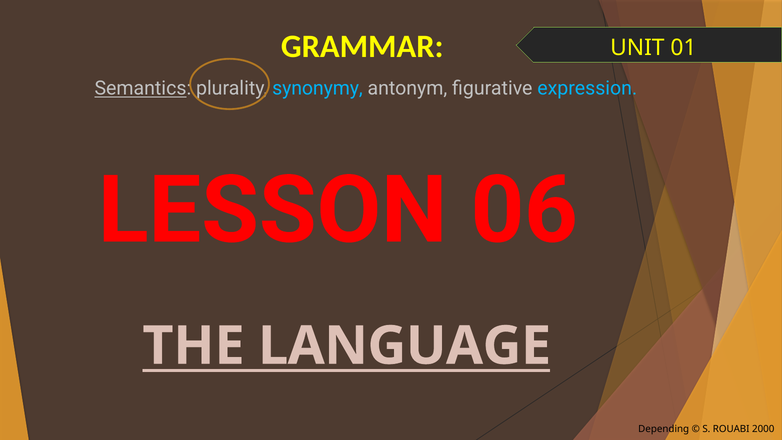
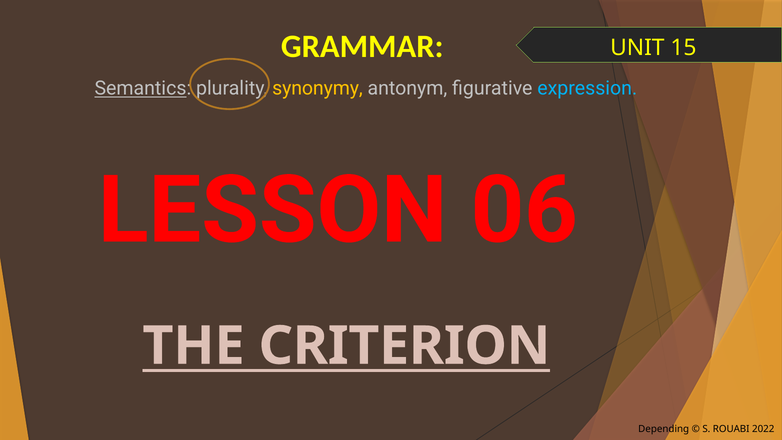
01: 01 -> 15 (683, 47)
synonymy colour: light blue -> yellow (317, 88)
LANGUAGE: LANGUAGE -> CRITERION (404, 346)
2000: 2000 -> 2022 (763, 429)
